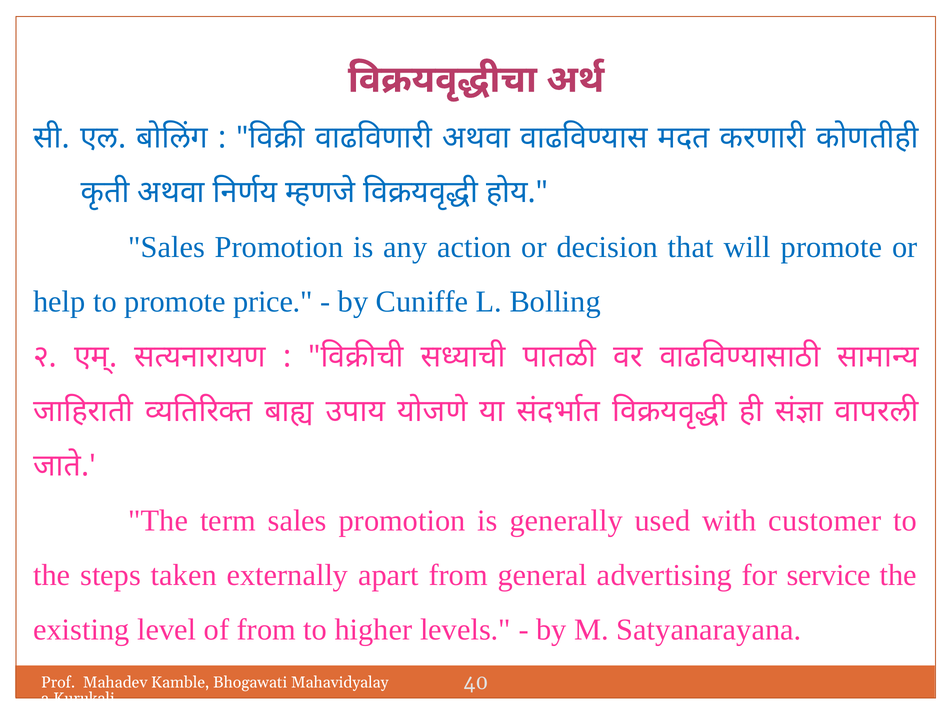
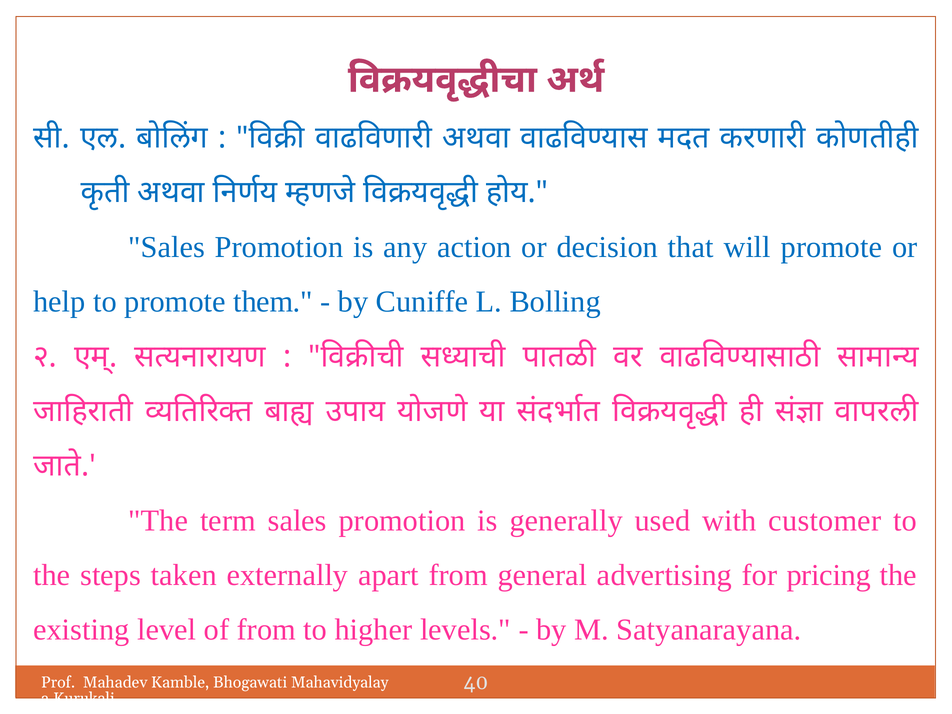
price: price -> them (273, 302)
service: service -> pricing (829, 575)
